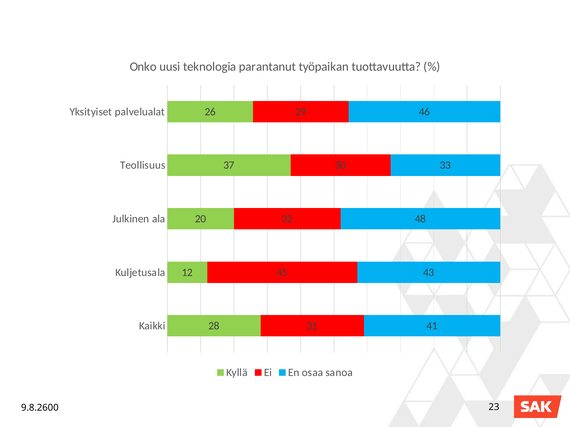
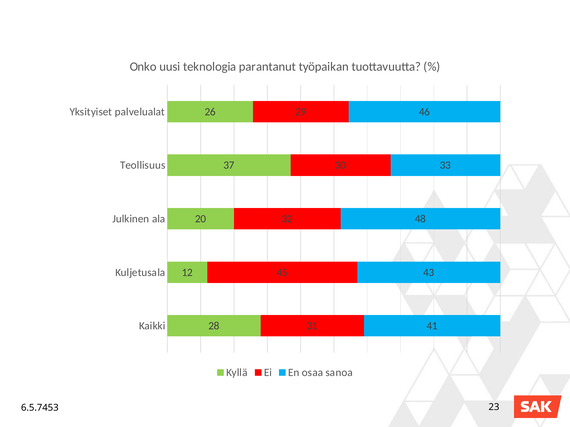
9.8.2600: 9.8.2600 -> 6.5.7453 (40, 408)
